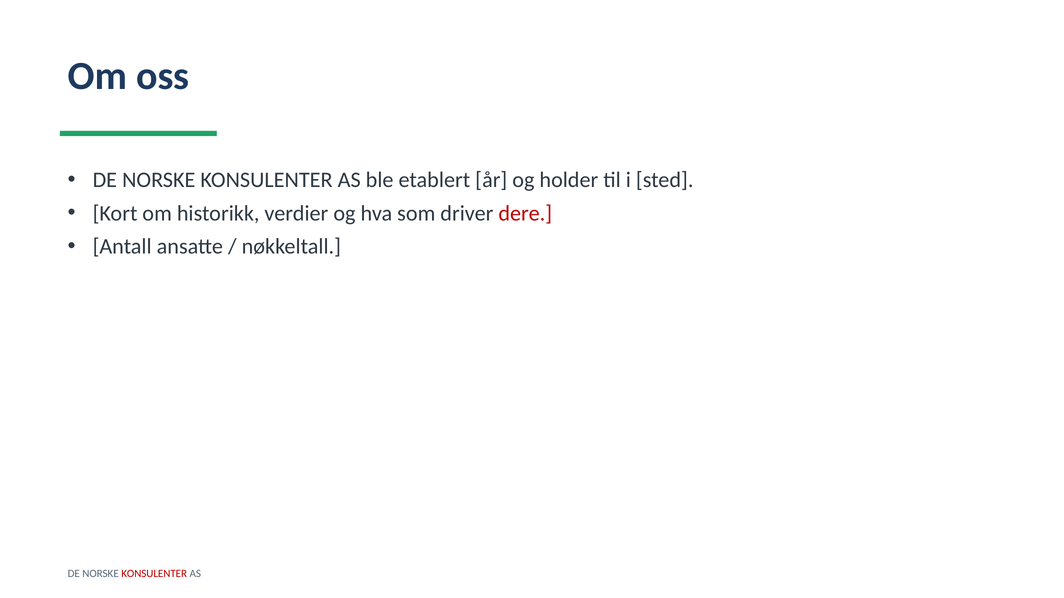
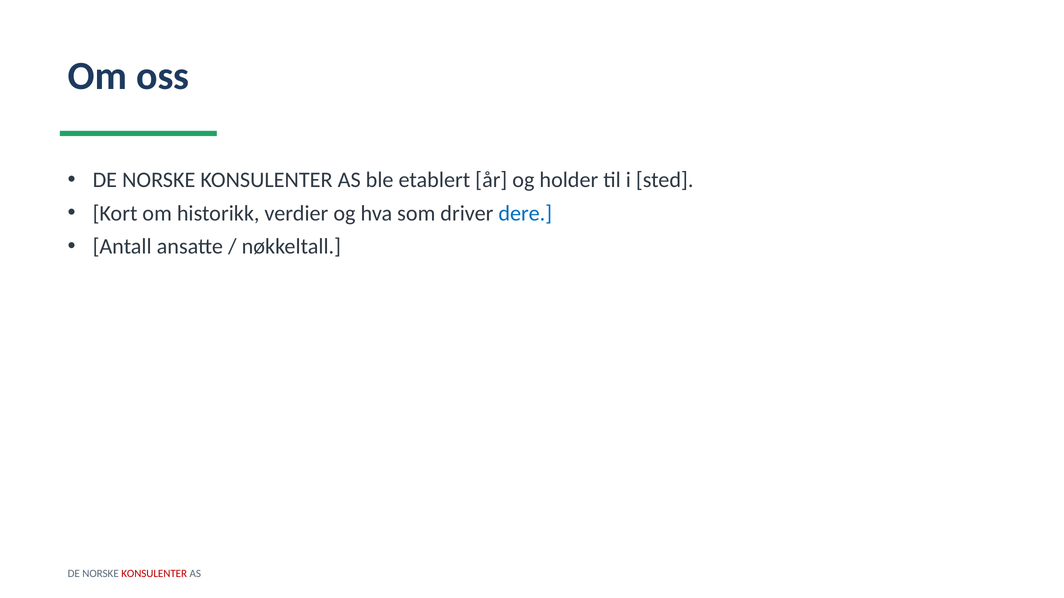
dere colour: red -> blue (525, 213)
